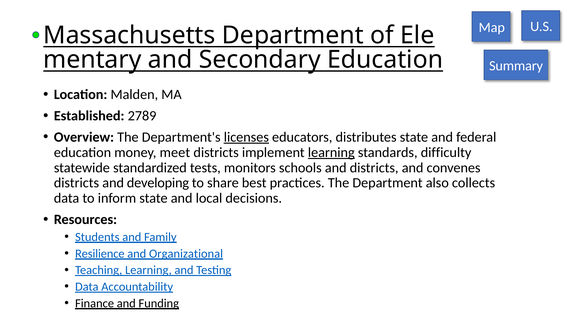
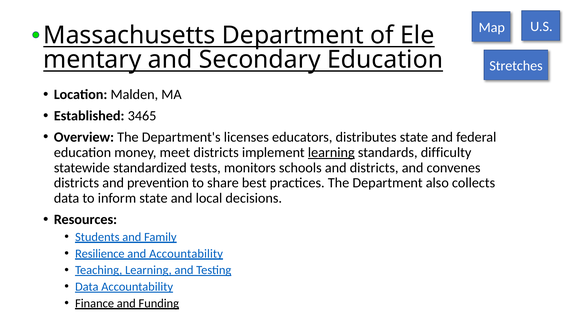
Summary: Summary -> Stretches (516, 66)
2789: 2789 -> 3465 (142, 116)
licenses underline: present -> none (246, 137)
developing: developing -> prevention (158, 183)
and Organizational: Organizational -> Accountability (186, 254)
